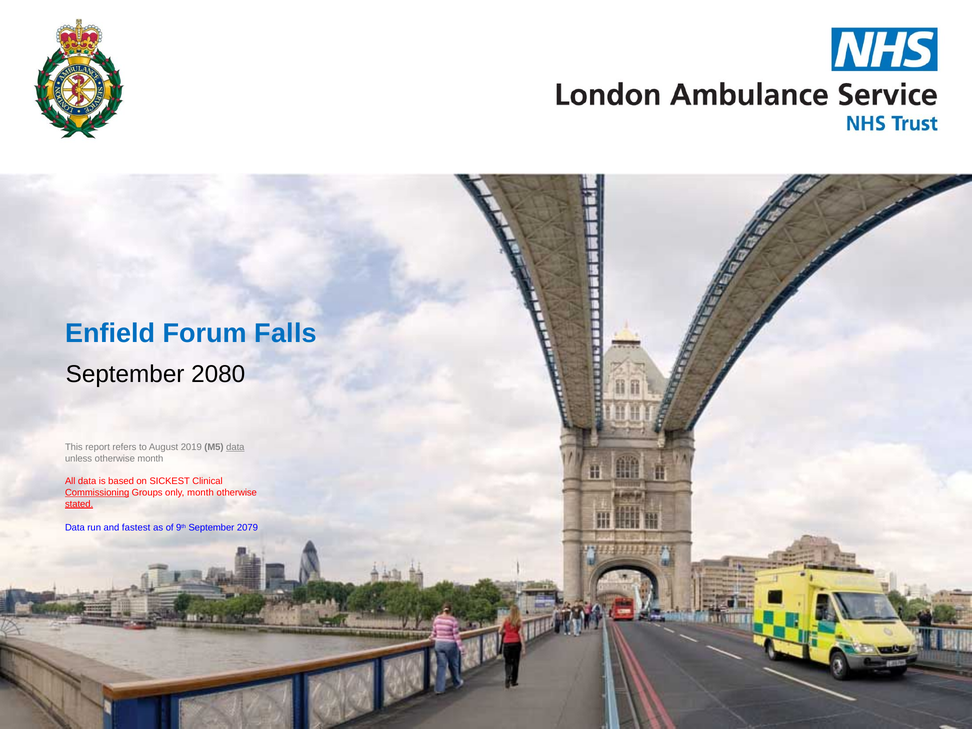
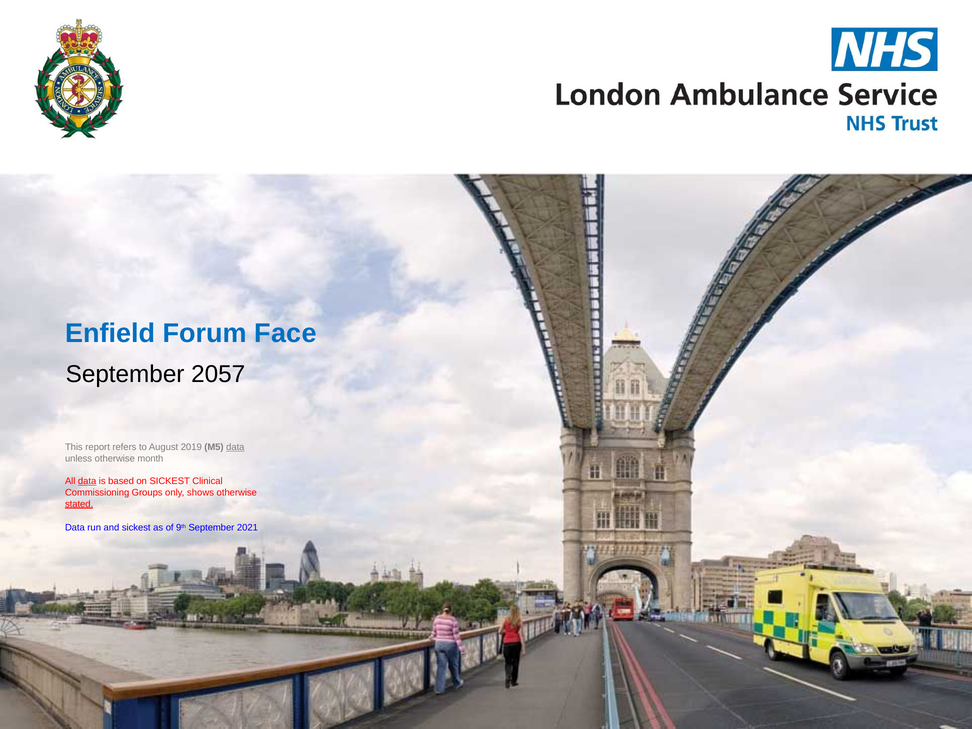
Falls: Falls -> Face (286, 334)
2080: 2080 -> 2057 (218, 374)
data underline: none -> present (87, 481)
Commissioning underline: present -> none (97, 493)
only month: month -> shows (200, 493)
and fastest: fastest -> sickest (136, 528)
2079: 2079 -> 2021 (247, 528)
